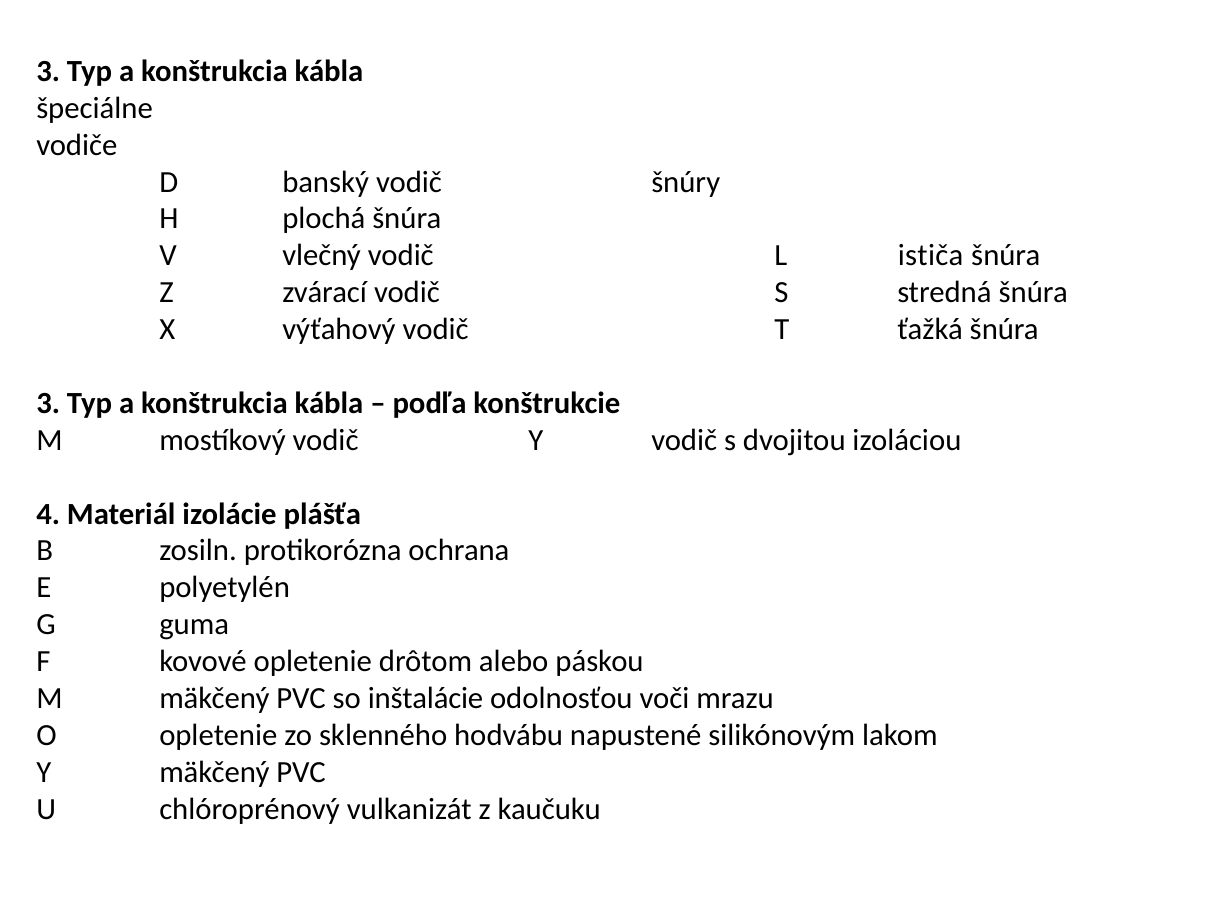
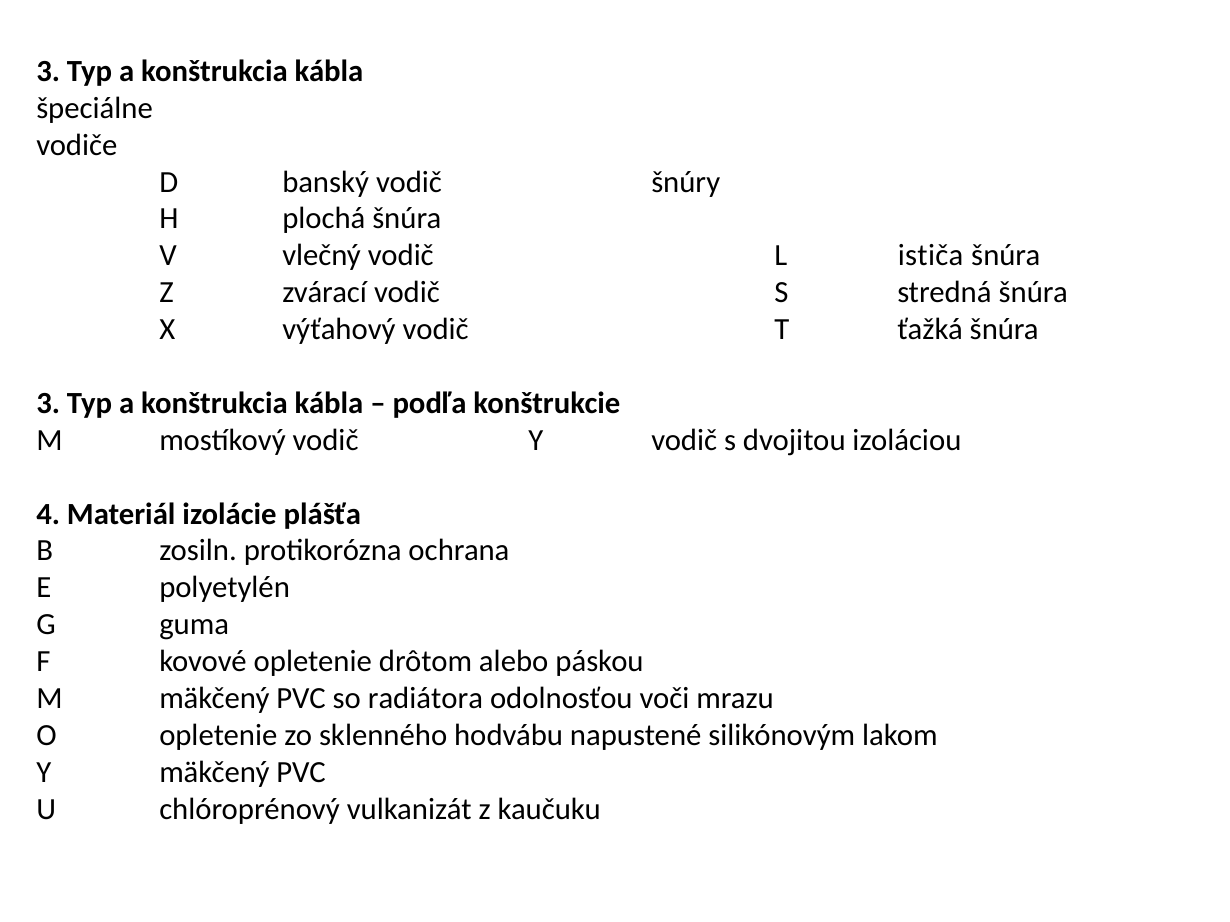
inštalácie: inštalácie -> radiátora (425, 699)
